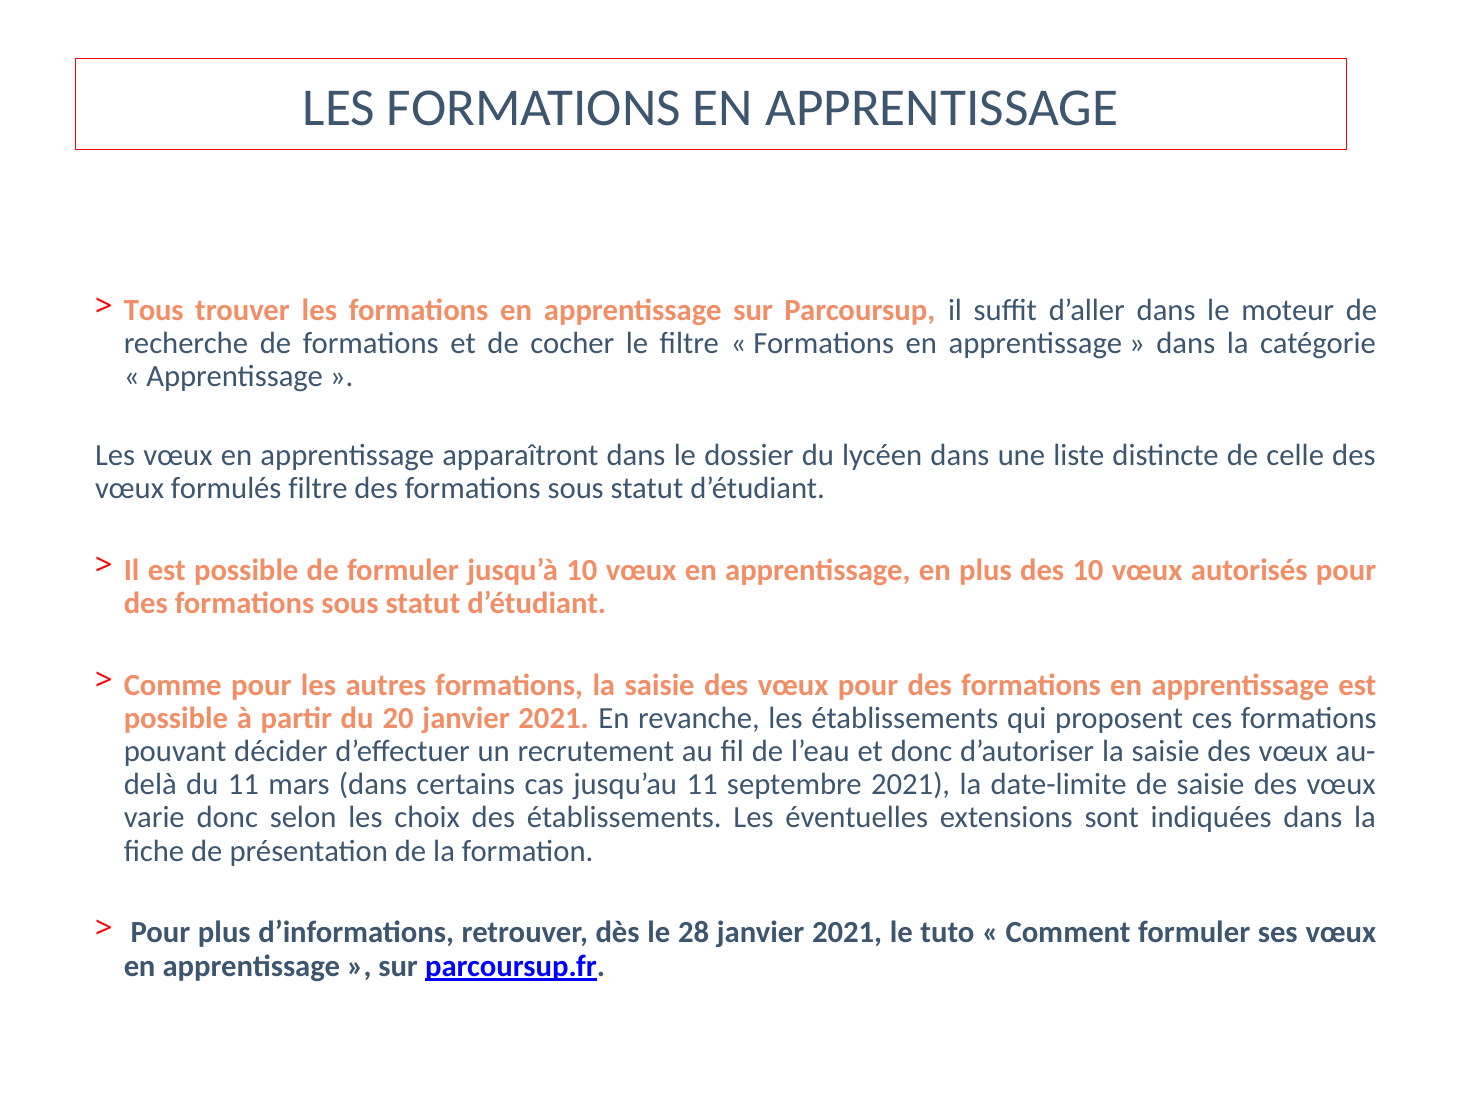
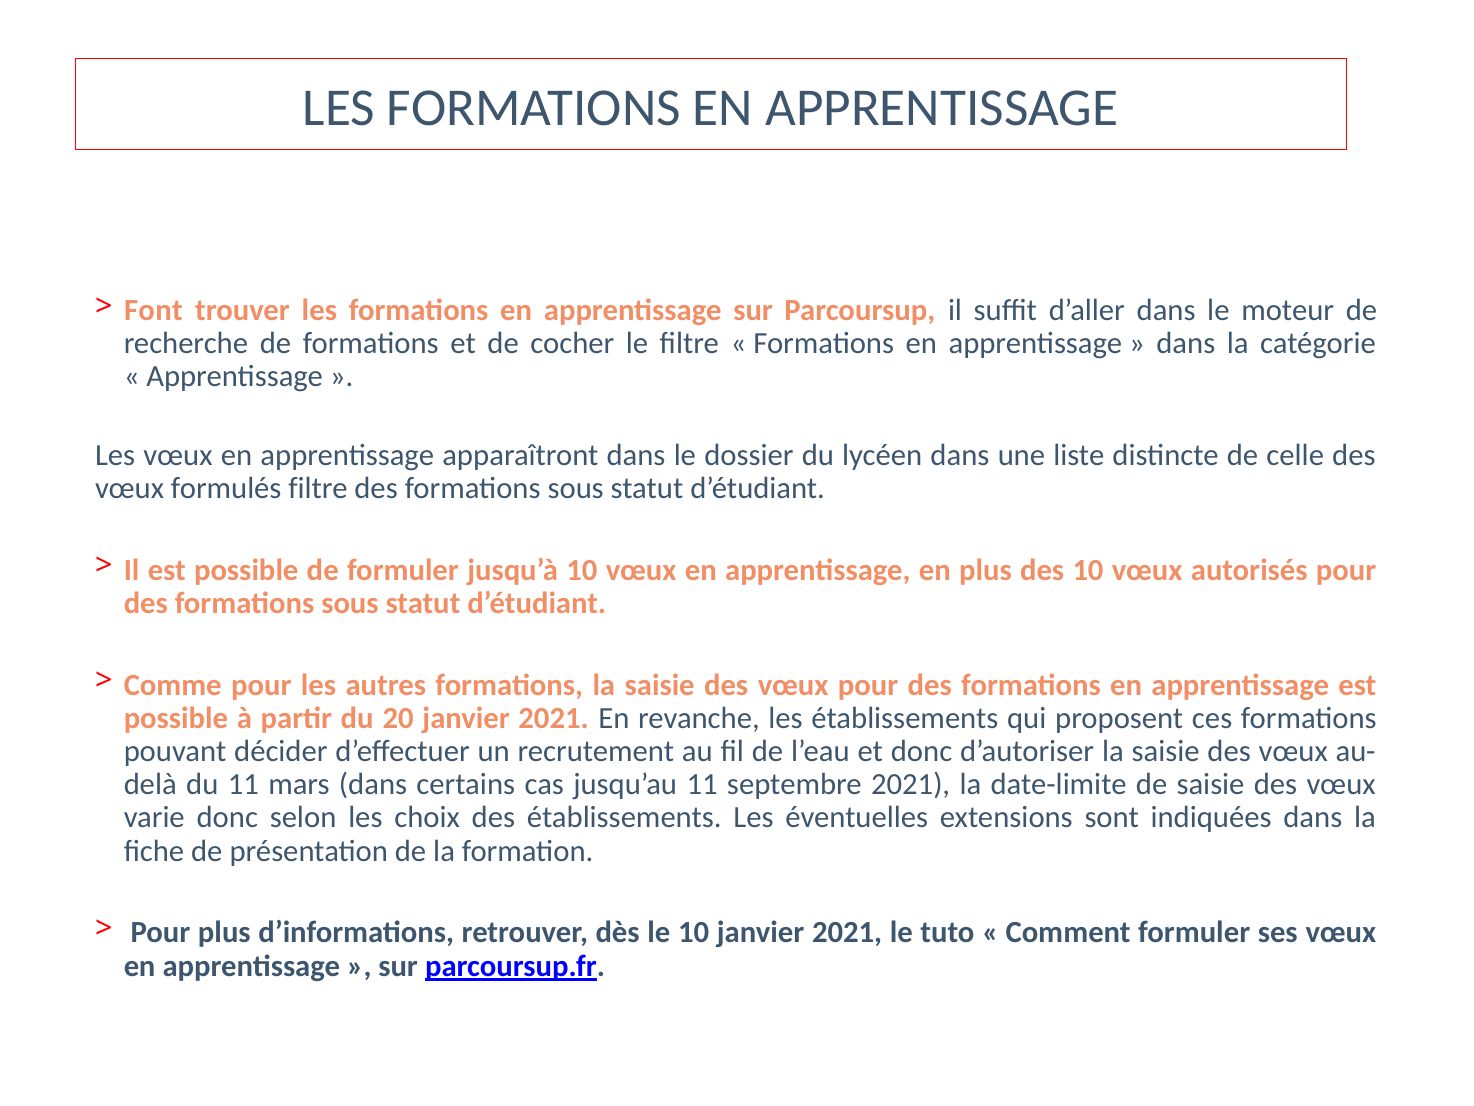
Tous: Tous -> Font (153, 310)
le 28: 28 -> 10 (694, 932)
